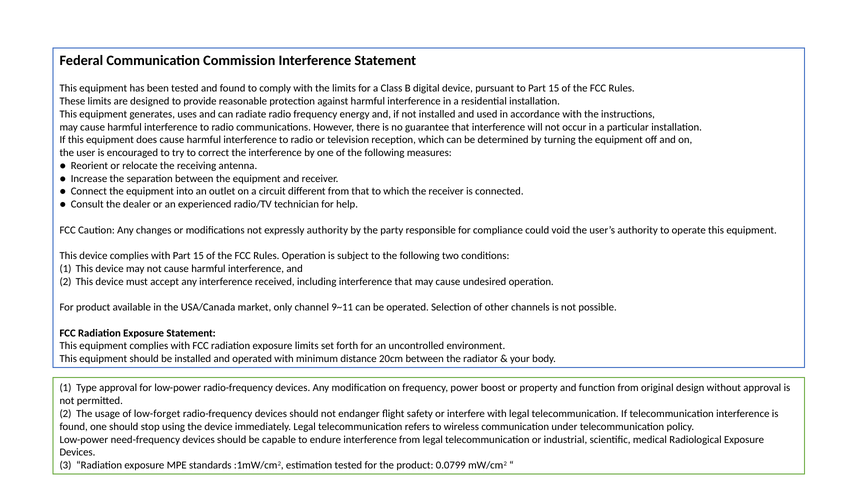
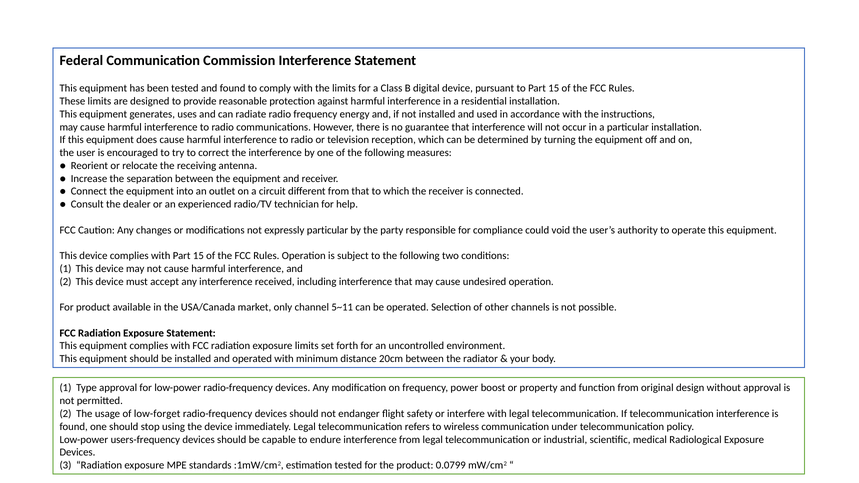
expressly authority: authority -> particular (328, 230)
9~11: 9~11 -> 5~11 (342, 307)
need-frequency: need-frequency -> users-frequency (145, 440)
